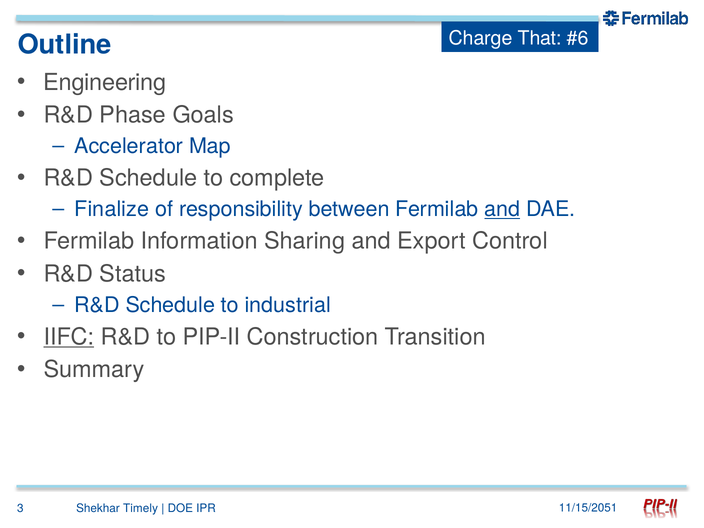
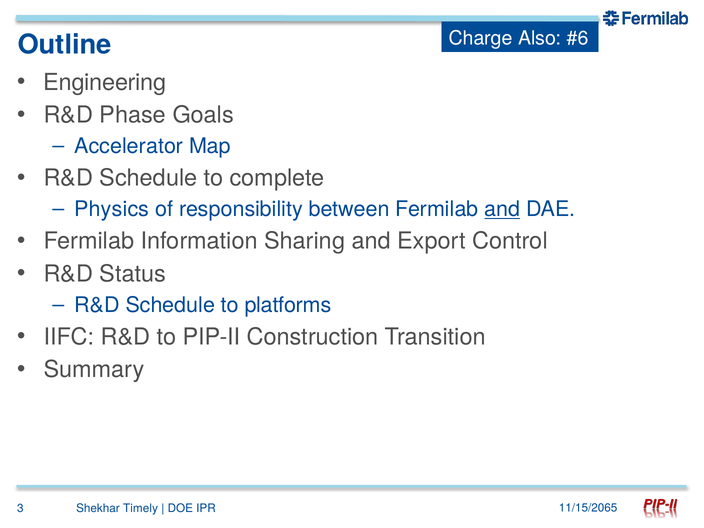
That: That -> Also (540, 38)
Finalize: Finalize -> Physics (112, 209)
industrial: industrial -> platforms (288, 305)
IIFC underline: present -> none (69, 337)
11/15/2051: 11/15/2051 -> 11/15/2065 (588, 508)
